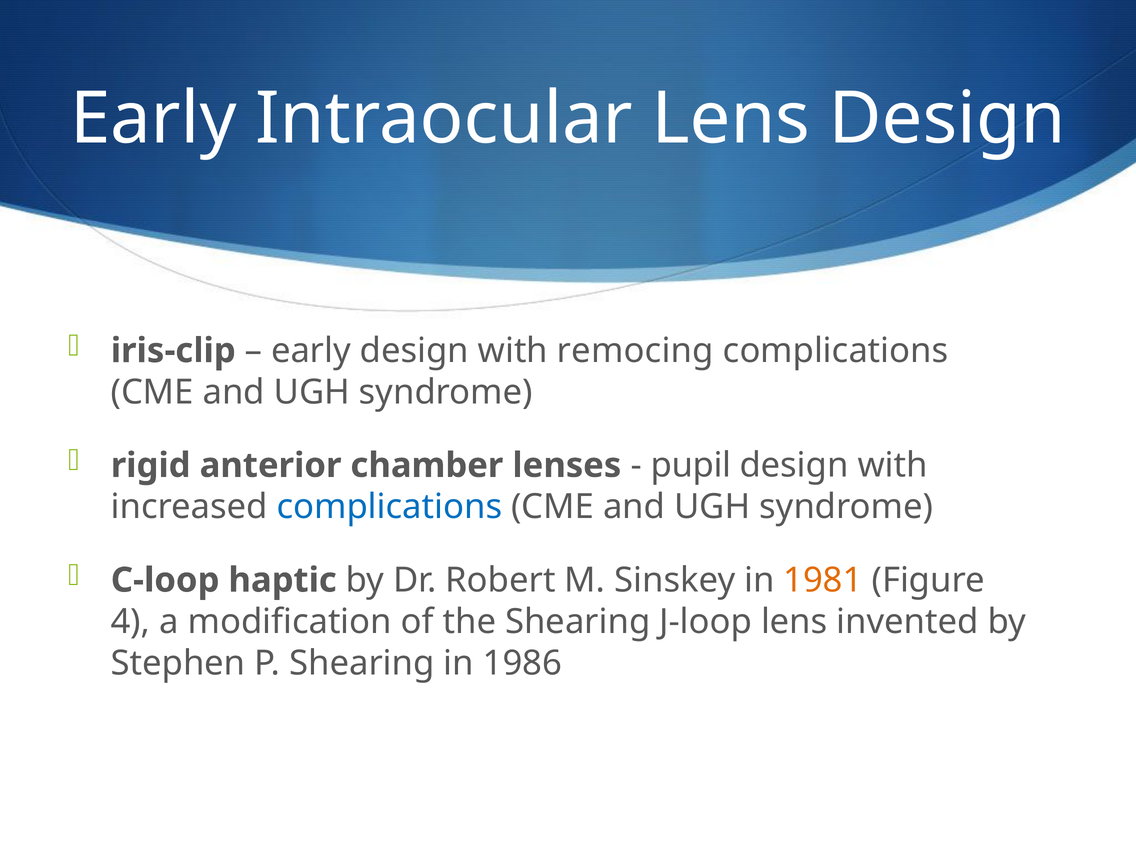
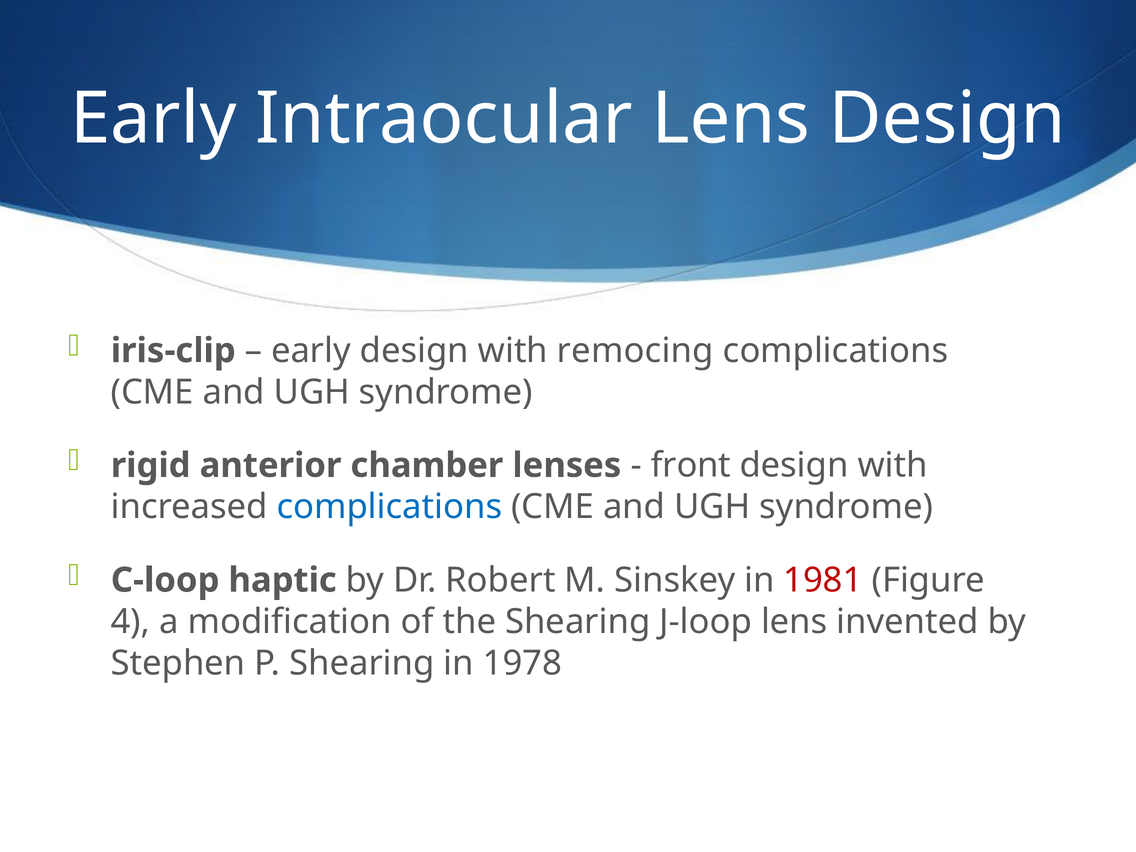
pupil: pupil -> front (691, 465)
1981 colour: orange -> red (823, 580)
1986: 1986 -> 1978 (522, 663)
